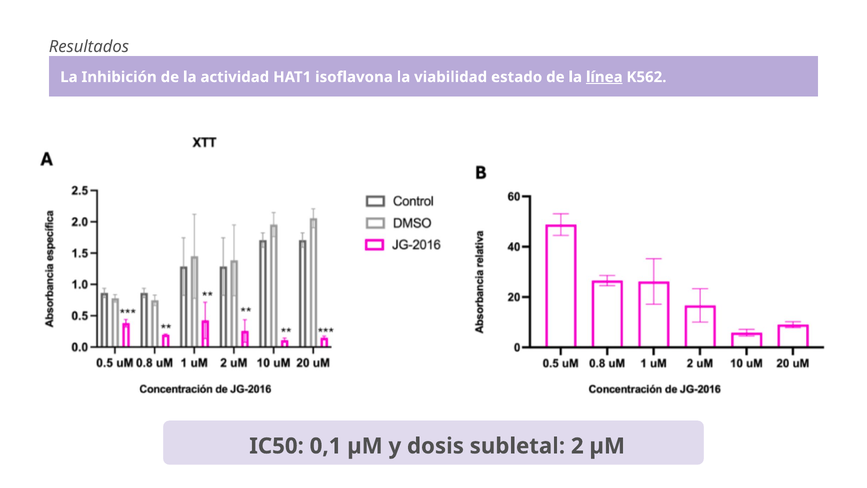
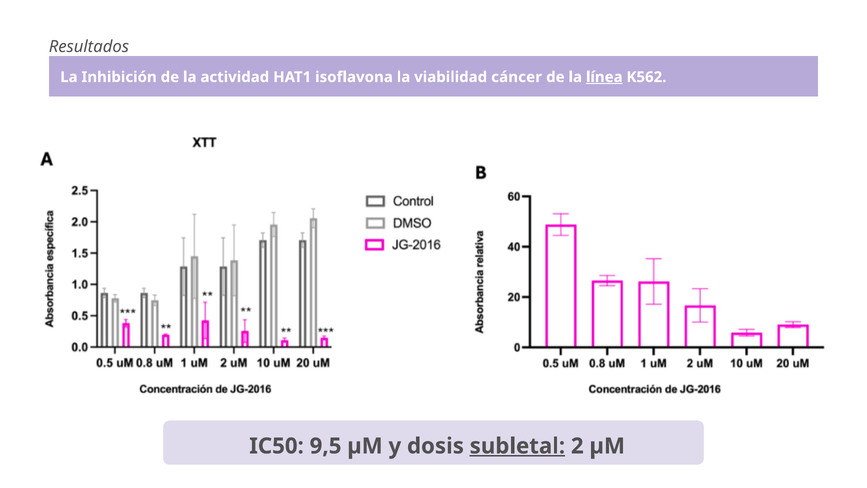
estado: estado -> cáncer (517, 77)
0,1: 0,1 -> 9,5 (326, 446)
subletal underline: none -> present (517, 446)
